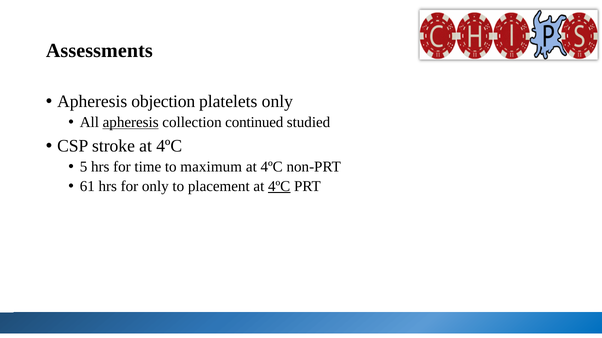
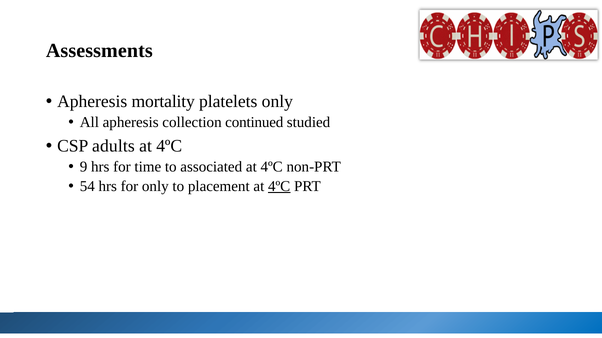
objection: objection -> mortality (163, 102)
apheresis underline: present -> none (131, 123)
stroke: stroke -> adults (113, 146)
5: 5 -> 9 (84, 167)
maximum: maximum -> associated (211, 167)
61: 61 -> 54 (87, 187)
